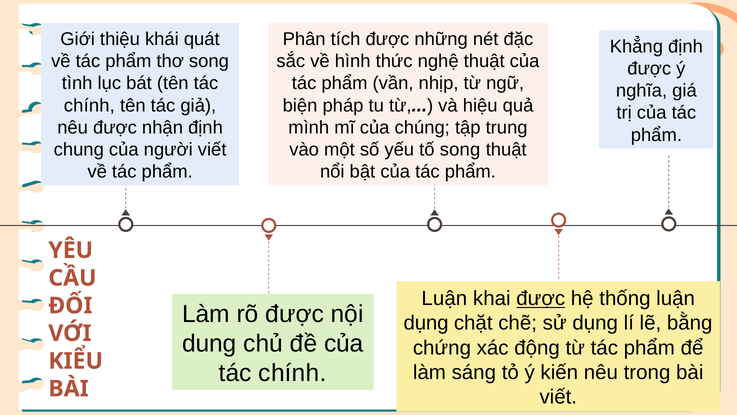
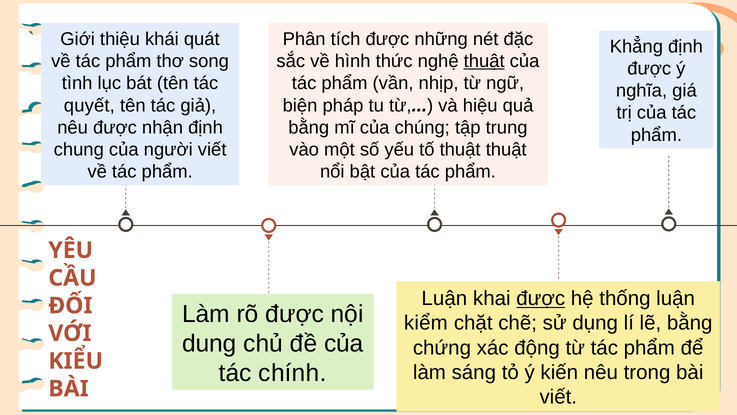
thuật underline: none -> present (484, 61)
chính: chính -> quyết (89, 105)
mình: mình -> bằng (309, 127)
tố song: song -> thuật (460, 150)
dụng: dụng -> kiểm (426, 323)
